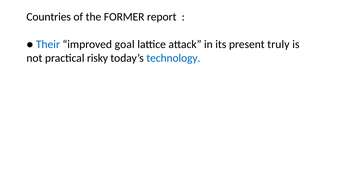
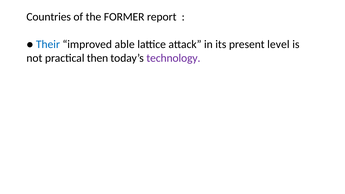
goal: goal -> able (125, 44)
truly: truly -> level (278, 44)
risky: risky -> then (98, 58)
technology colour: blue -> purple (173, 58)
